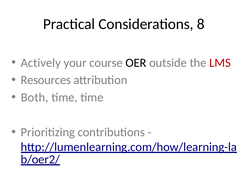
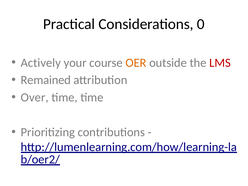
8: 8 -> 0 (201, 24)
OER colour: black -> orange (136, 63)
Resources: Resources -> Remained (46, 80)
Both: Both -> Over (35, 97)
